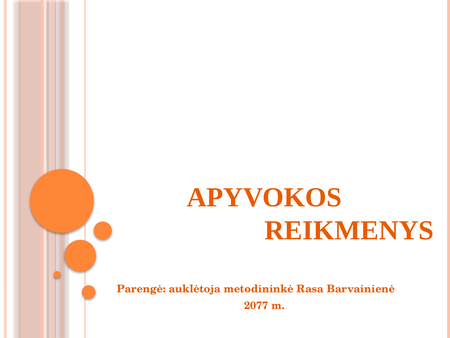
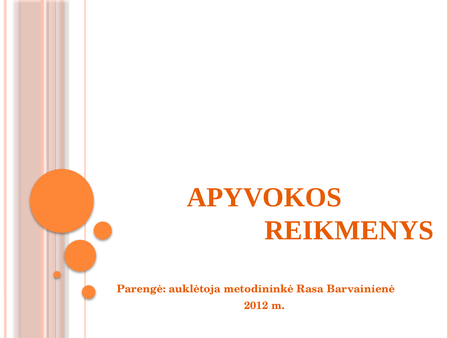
2077: 2077 -> 2012 (256, 305)
